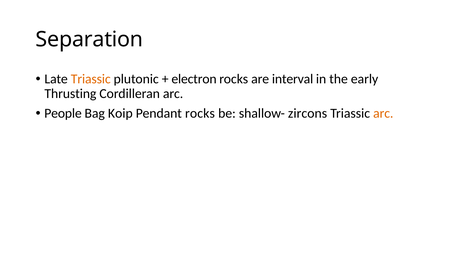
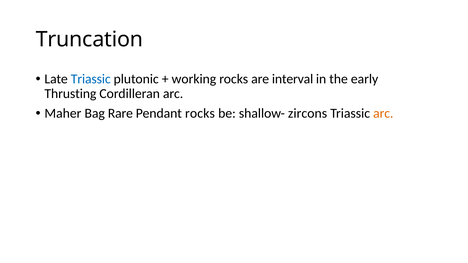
Separation: Separation -> Truncation (89, 39)
Triassic colour: orange -> blue (91, 79)
electron: electron -> working (194, 79)
People: People -> Maher (63, 113)
Koip: Koip -> Rare (120, 113)
